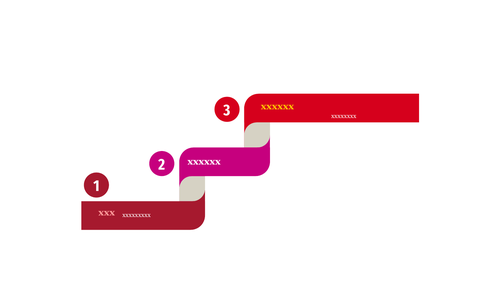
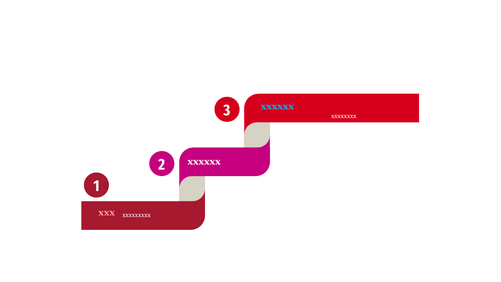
xxxxxx colour: yellow -> light blue (277, 106)
